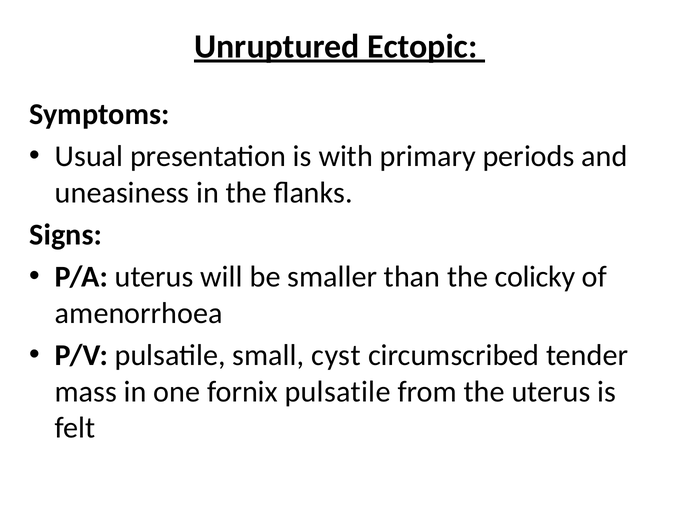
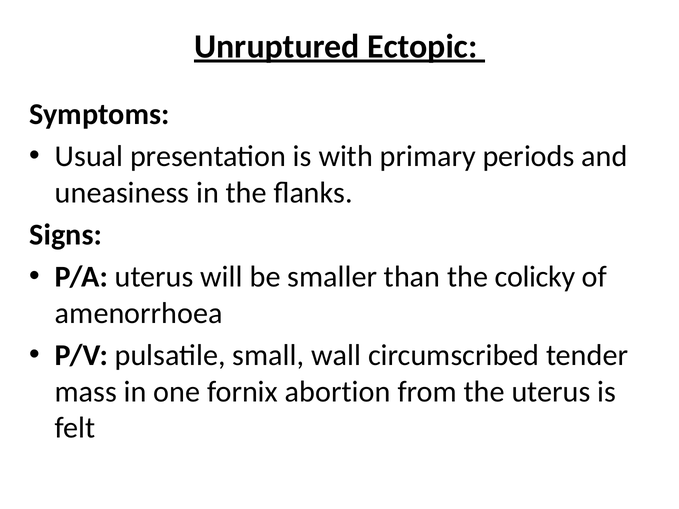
cyst: cyst -> wall (336, 356)
fornix pulsatile: pulsatile -> abortion (338, 392)
